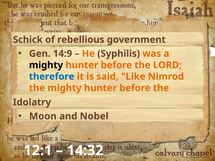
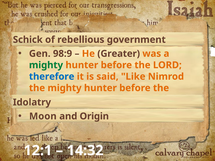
14:9: 14:9 -> 98:9 (63, 54)
Syphilis: Syphilis -> Greater (119, 54)
mighty colour: black -> green (46, 65)
Nobel: Nobel -> Origin (94, 116)
